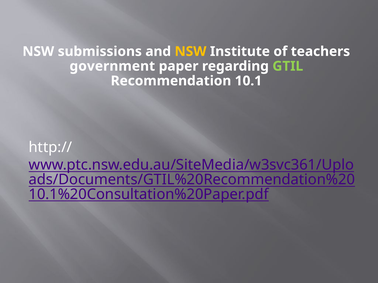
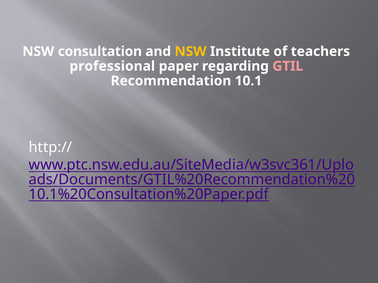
submissions: submissions -> consultation (100, 52)
government: government -> professional (112, 66)
GTIL colour: light green -> pink (288, 66)
